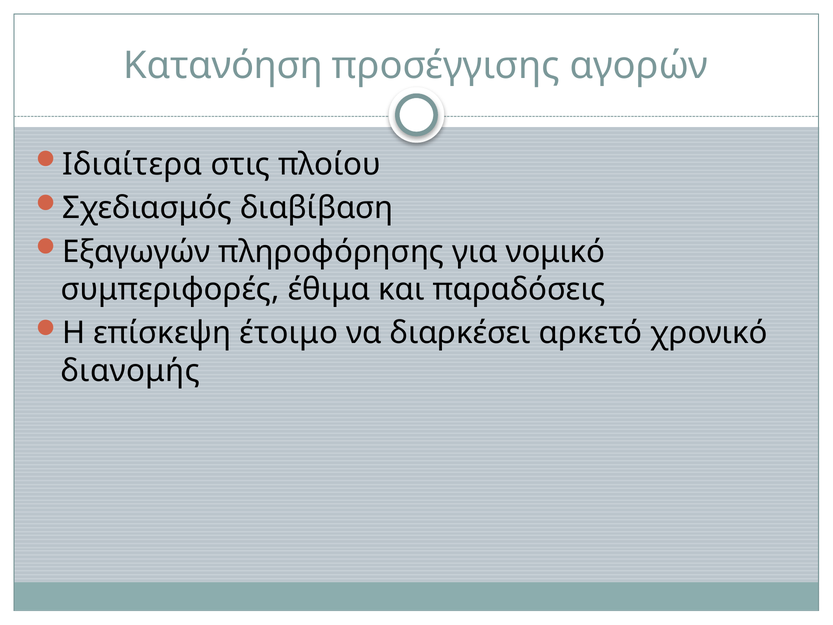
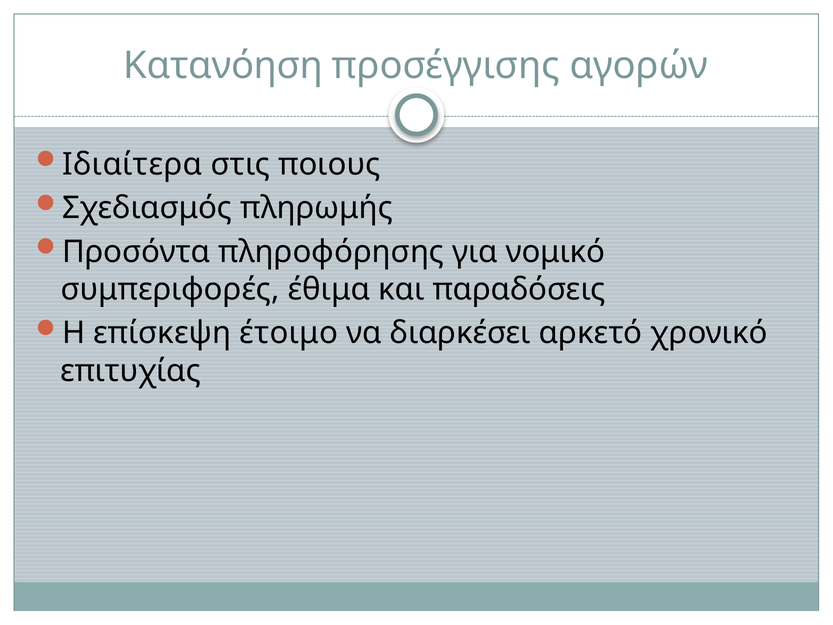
πλοίου: πλοίου -> ποιους (329, 164)
διαβίβαση: διαβίβαση -> πληρωμής (317, 208)
Εξαγωγών: Εξαγωγών -> Προσόντα (136, 252)
διανομής: διανομής -> επιτυχίας (131, 371)
